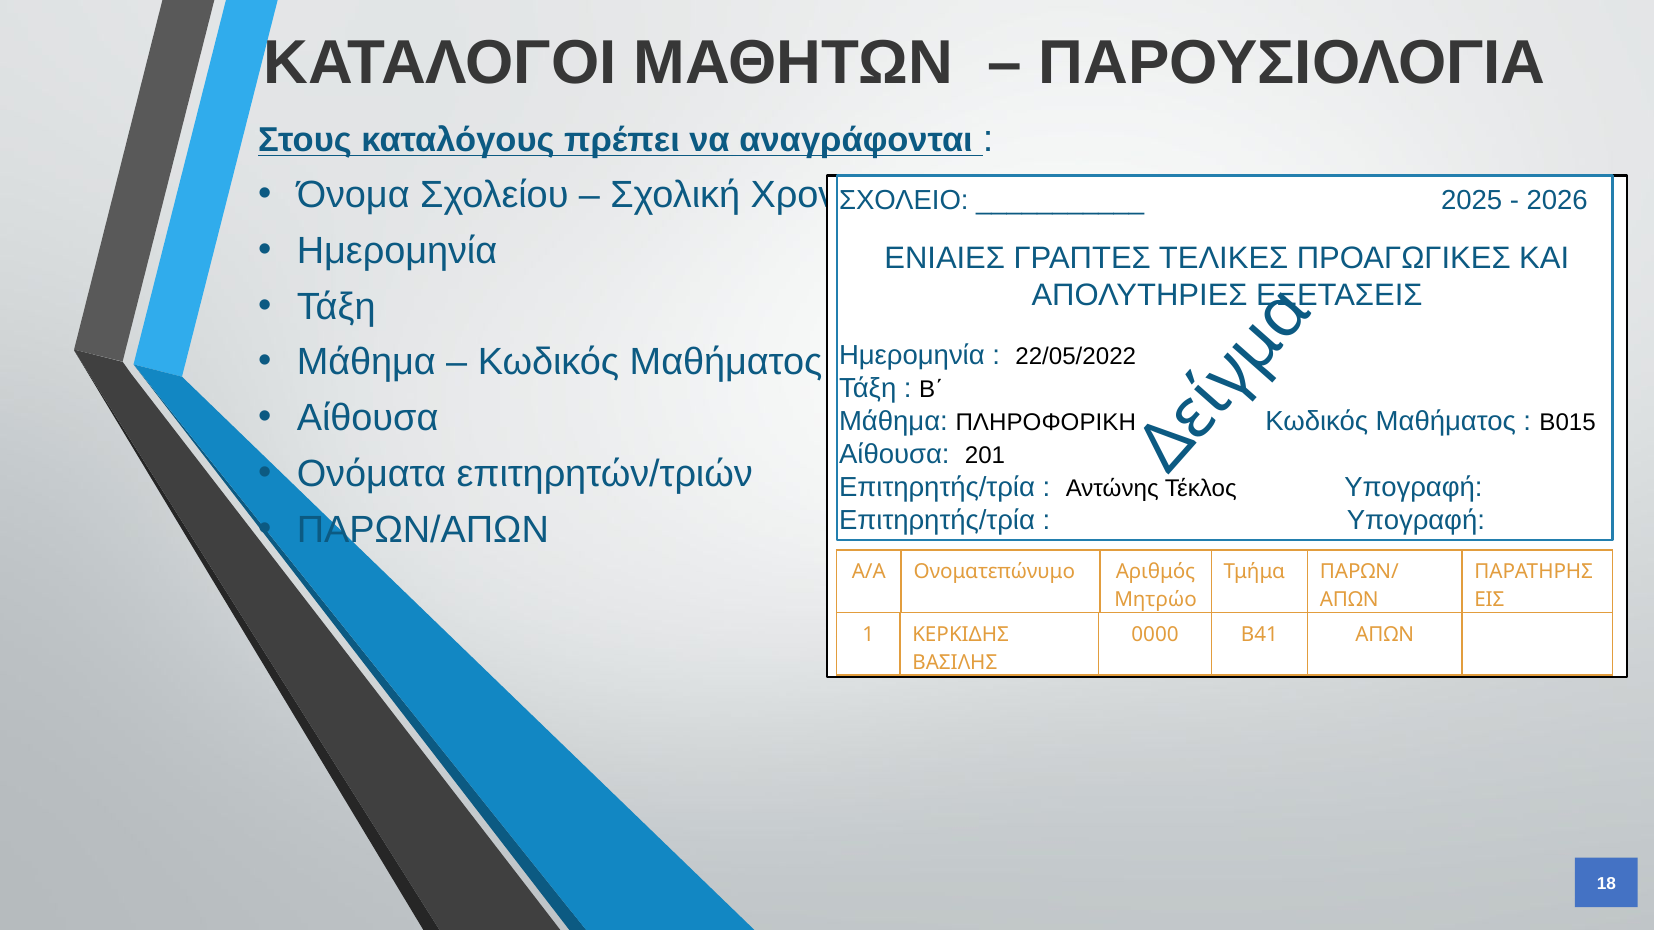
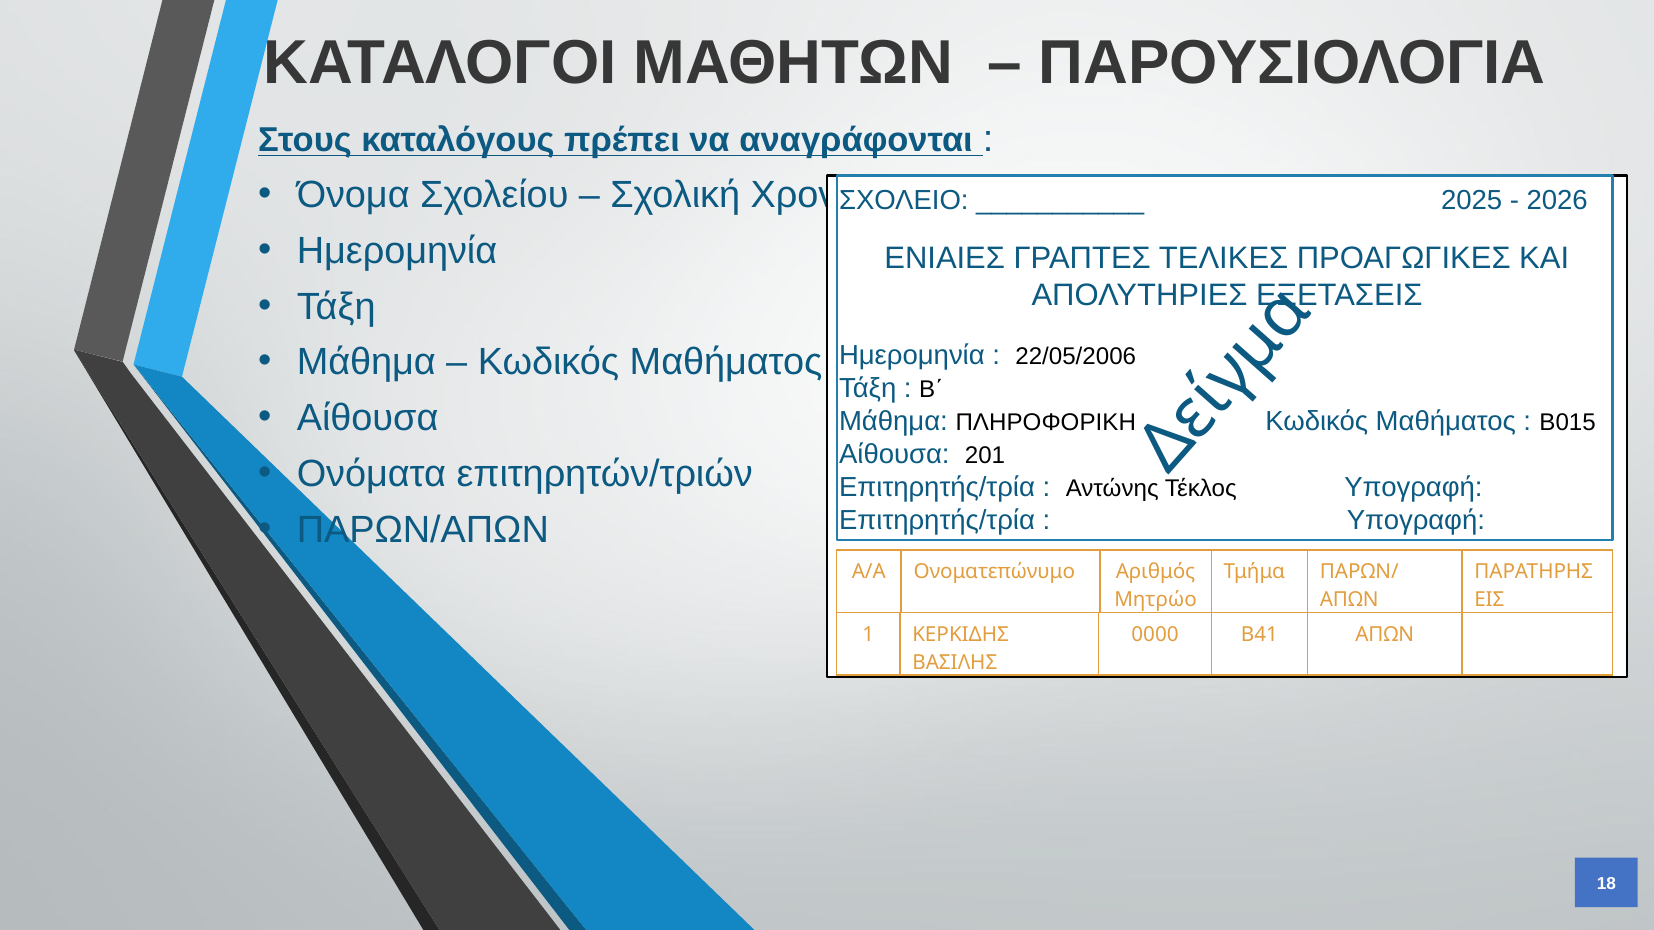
22/05/2022: 22/05/2022 -> 22/05/2006 (1076, 356)
